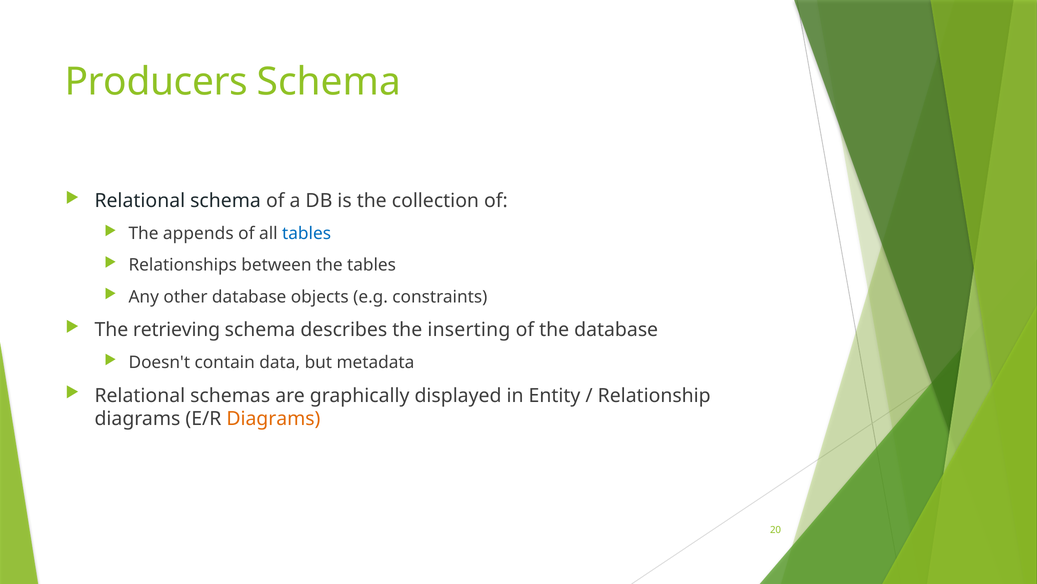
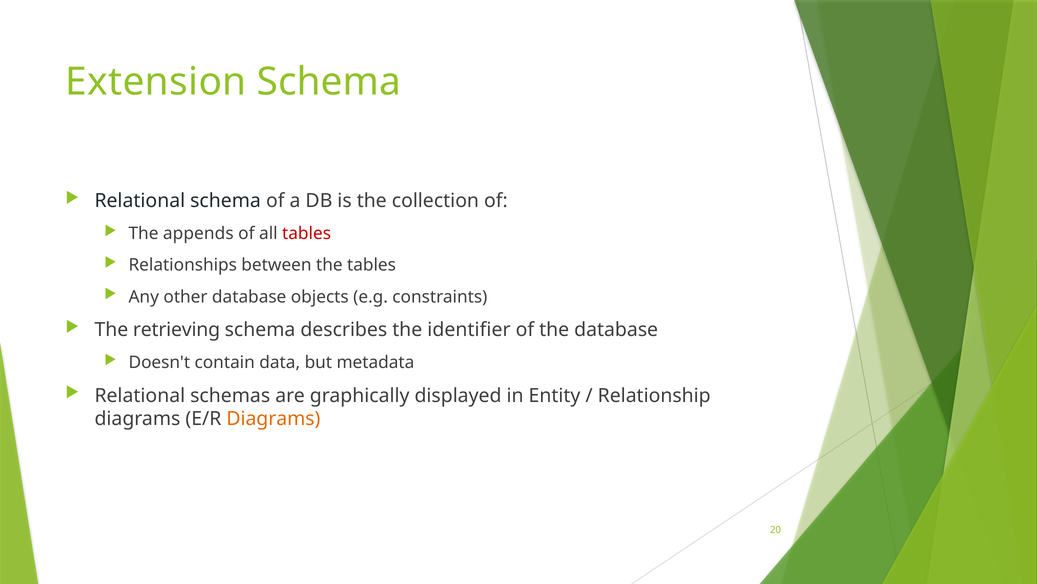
Producers: Producers -> Extension (156, 82)
tables colour: blue -> red (307, 233)
inserting: inserting -> identifier (469, 330)
